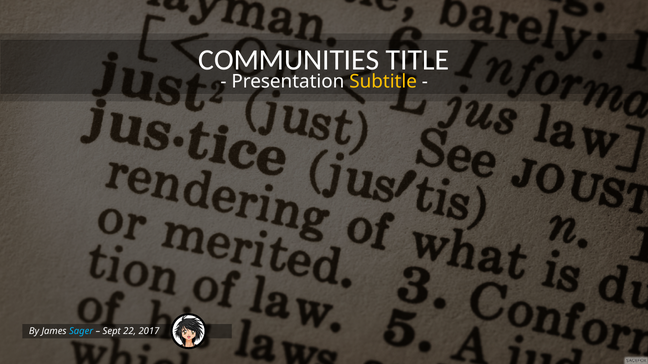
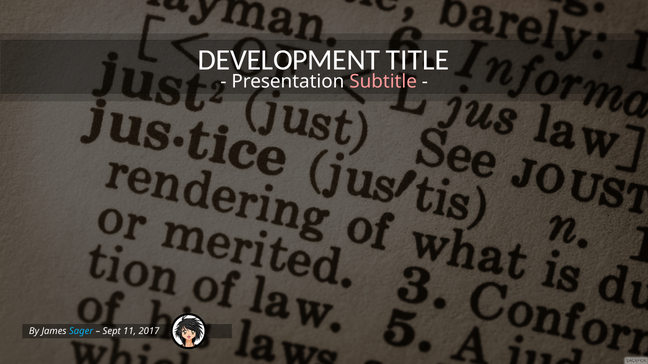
COMMUNITIES: COMMUNITIES -> DEVELOPMENT (289, 60)
Subtitle colour: yellow -> pink (383, 81)
22: 22 -> 11 (130, 332)
